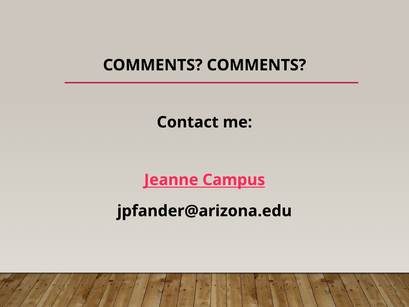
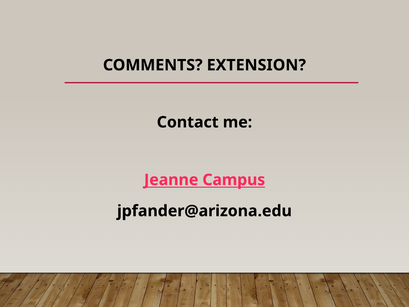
COMMENTS COMMENTS: COMMENTS -> EXTENSION (256, 65)
